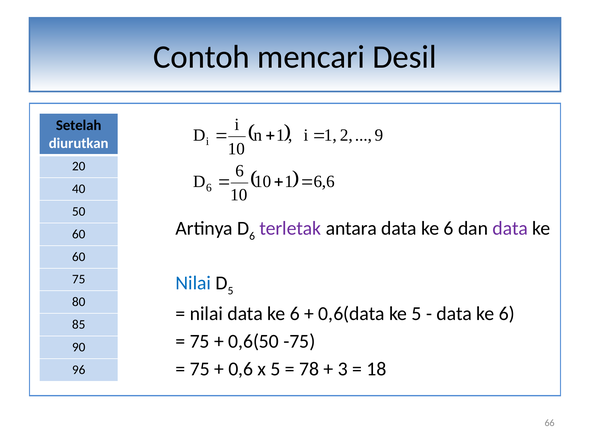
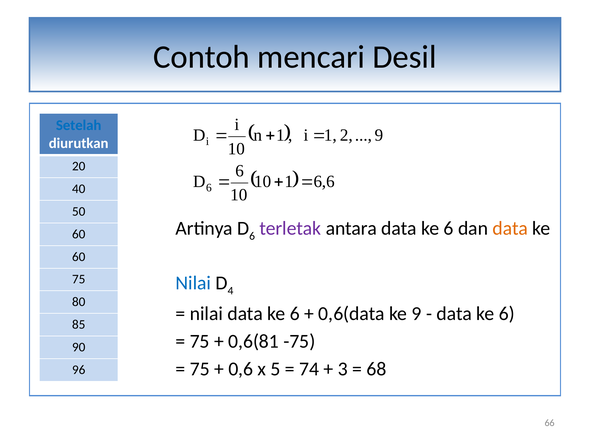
Setelah colour: black -> blue (79, 125)
data colour: purple -> orange (510, 228)
5: 5 -> 4 (231, 290)
ke 5: 5 -> 9 (417, 313)
0,6(50: 0,6(50 -> 0,6(81 (254, 341)
78: 78 -> 74 (309, 368)
18: 18 -> 68 (376, 368)
